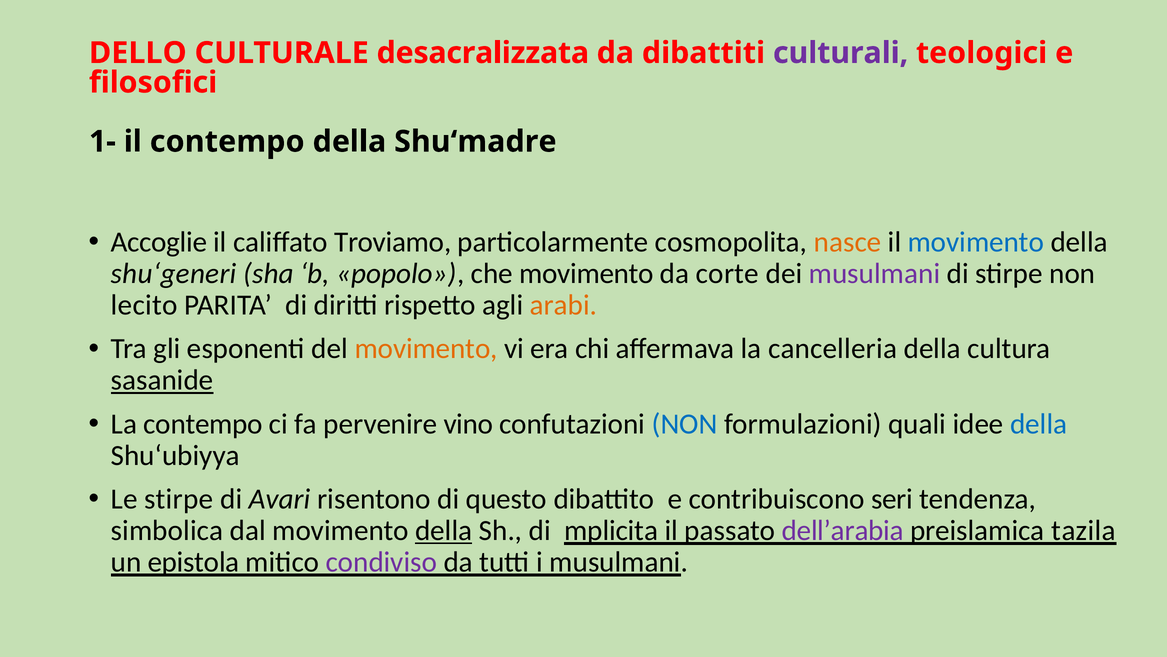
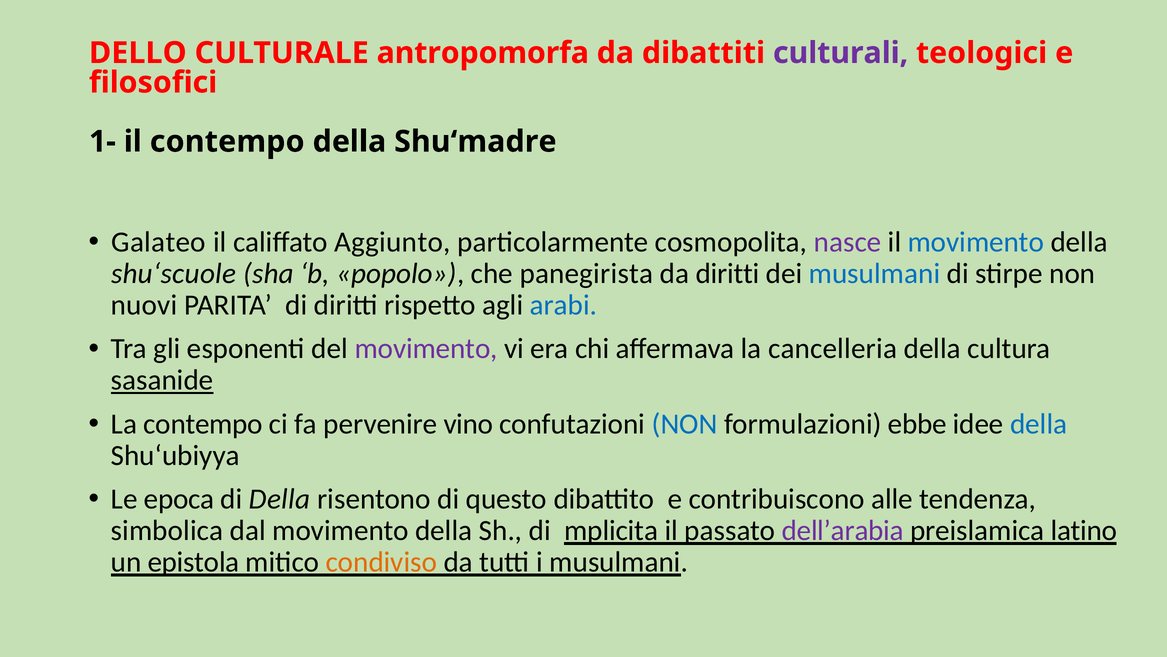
desacralizzata: desacralizzata -> antropomorfa (483, 53)
Accoglie: Accoglie -> Galateo (159, 242)
Troviamo: Troviamo -> Aggiunto (392, 242)
nasce colour: orange -> purple (848, 242)
shu‘generi: shu‘generi -> shu‘scuole (174, 273)
che movimento: movimento -> panegirista (586, 273)
da corte: corte -> diritti (728, 273)
musulmani colour: purple -> blue (875, 273)
lecito: lecito -> nuovi (144, 305)
arabi colour: orange -> blue (563, 305)
movimento colour: orange -> purple (426, 349)
quali: quali -> ebbe (917, 424)
Le stirpe: stirpe -> epoca (179, 499)
di Avari: Avari -> Della (280, 499)
seri: seri -> alle (892, 499)
della underline: present -> none (444, 530)
tazila: tazila -> latino (1084, 530)
condiviso colour: purple -> orange (381, 562)
